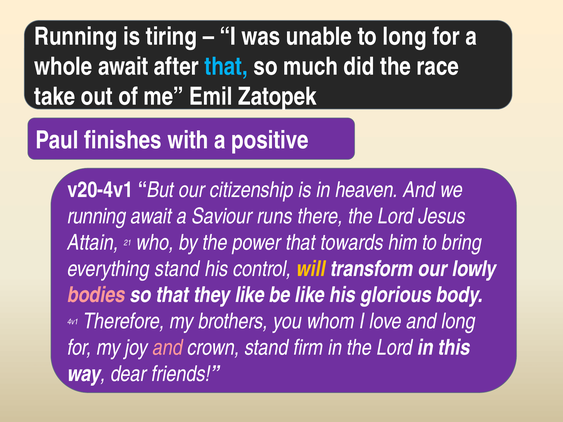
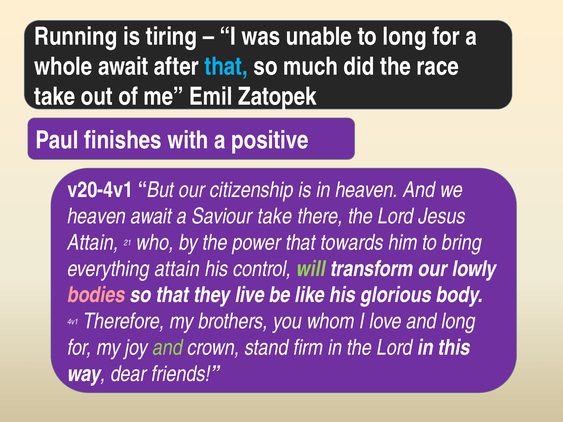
running: running -> heaven (97, 216)
Saviour runs: runs -> take (275, 216)
everything stand: stand -> attain (177, 269)
will colour: yellow -> light green (311, 269)
they like: like -> live (250, 295)
and colour: pink -> light green (168, 348)
